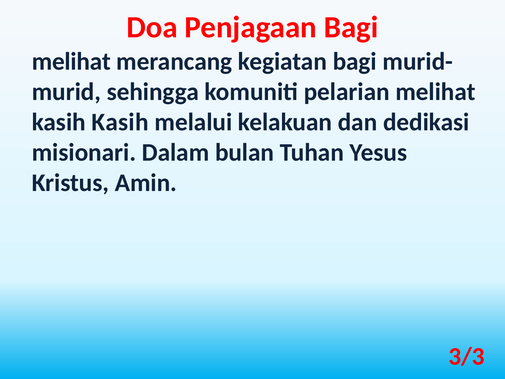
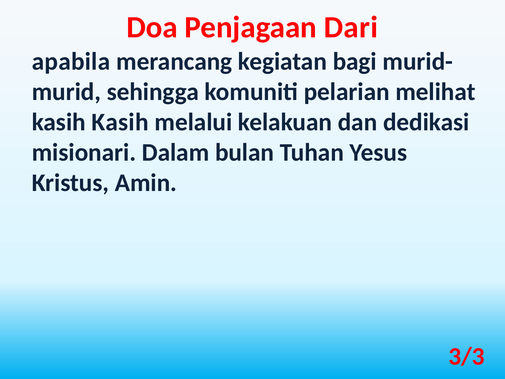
Penjagaan Bagi: Bagi -> Dari (351, 27)
melihat: melihat -> apabila (71, 62)
